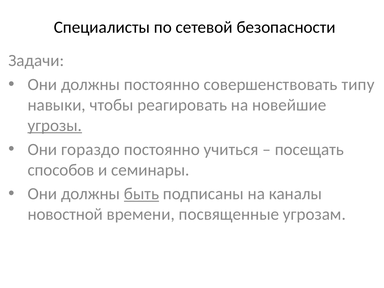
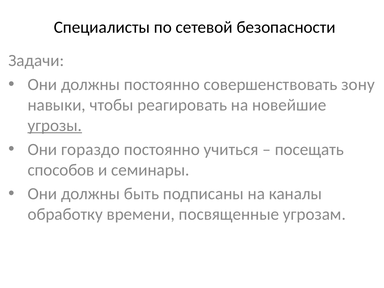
типу: типу -> зону (358, 85)
быть underline: present -> none (141, 194)
новостной: новостной -> обработку (65, 214)
